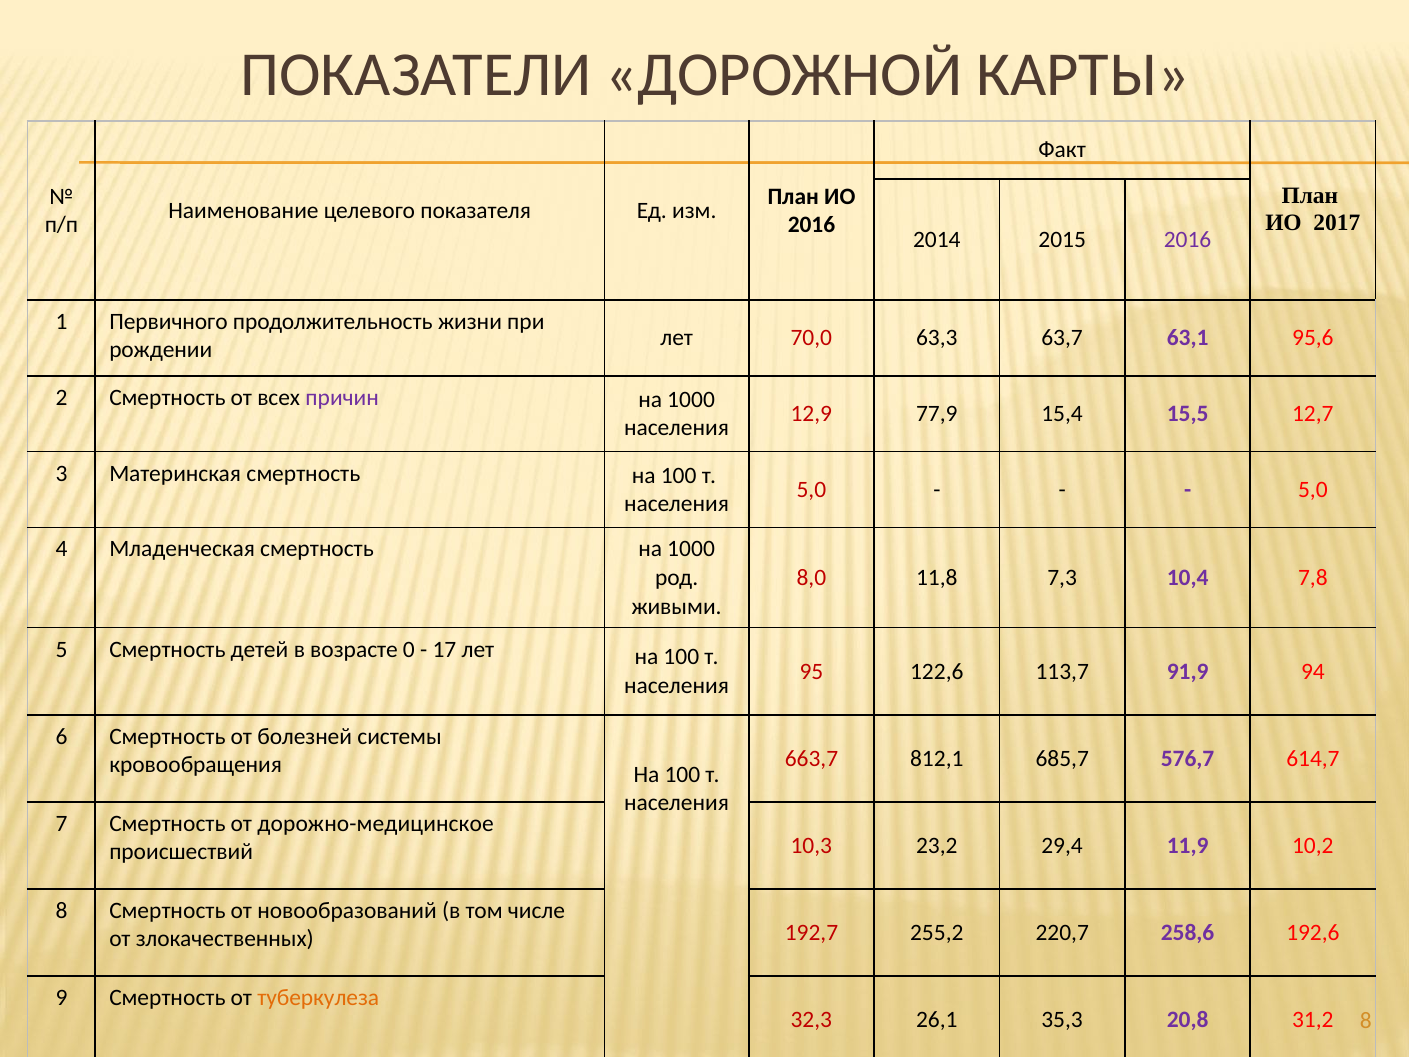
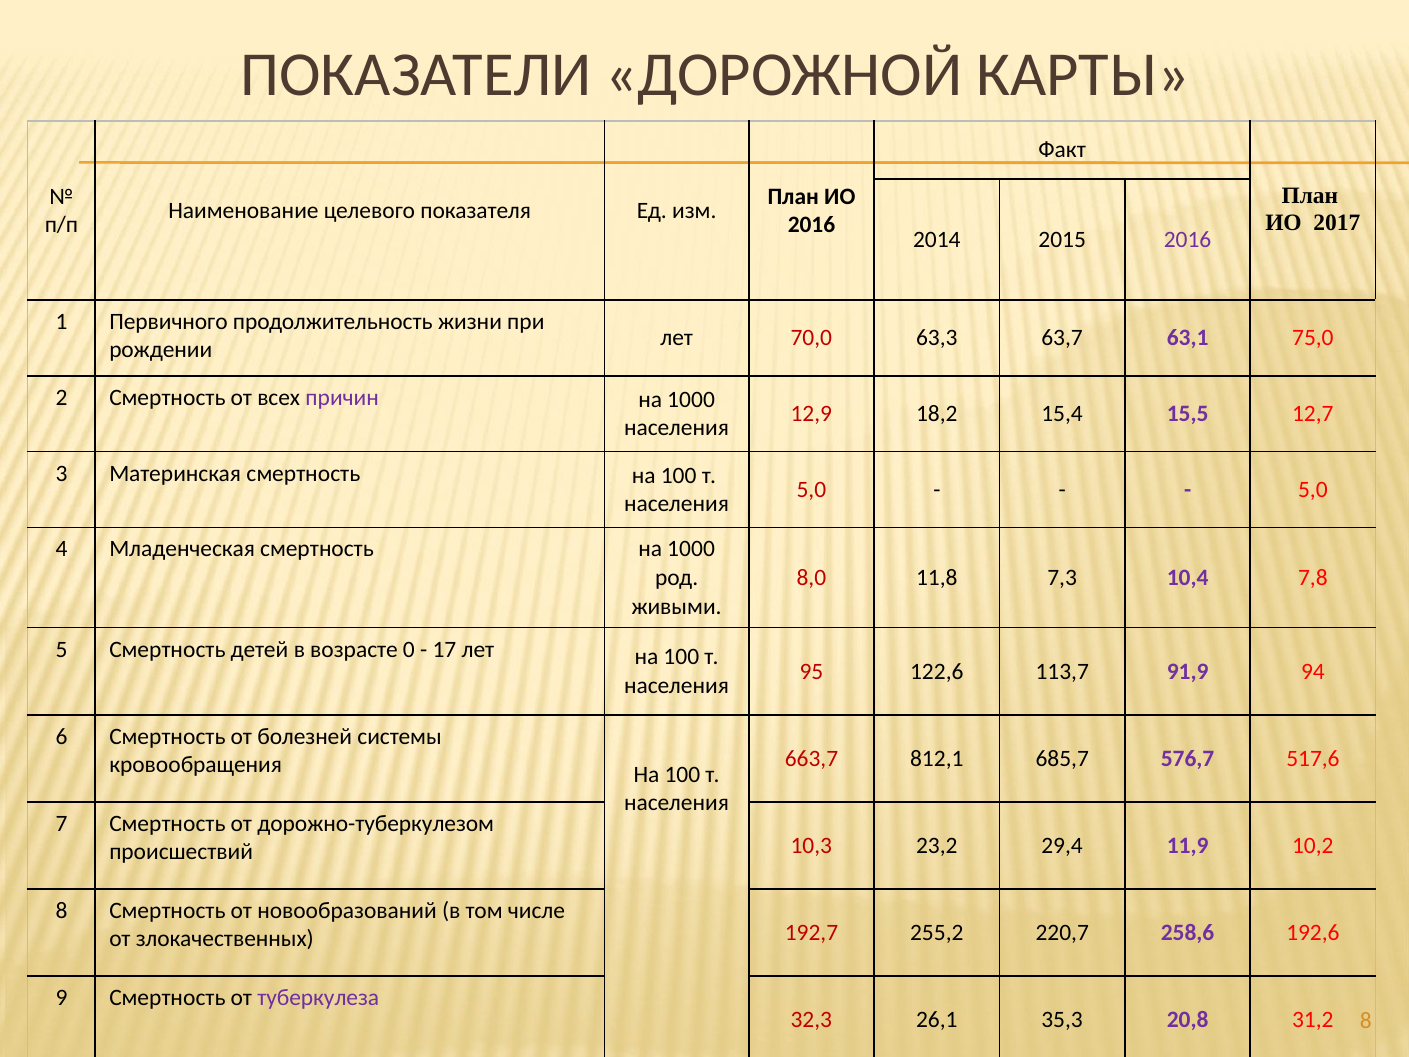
95,6: 95,6 -> 75,0 (1313, 338)
77,9: 77,9 -> 18,2 (937, 414)
614,7: 614,7 -> 517,6 (1313, 758)
дорожно-медицинское: дорожно-медицинское -> дорожно-туберкулезом (376, 823)
туберкулеза colour: orange -> purple (318, 997)
